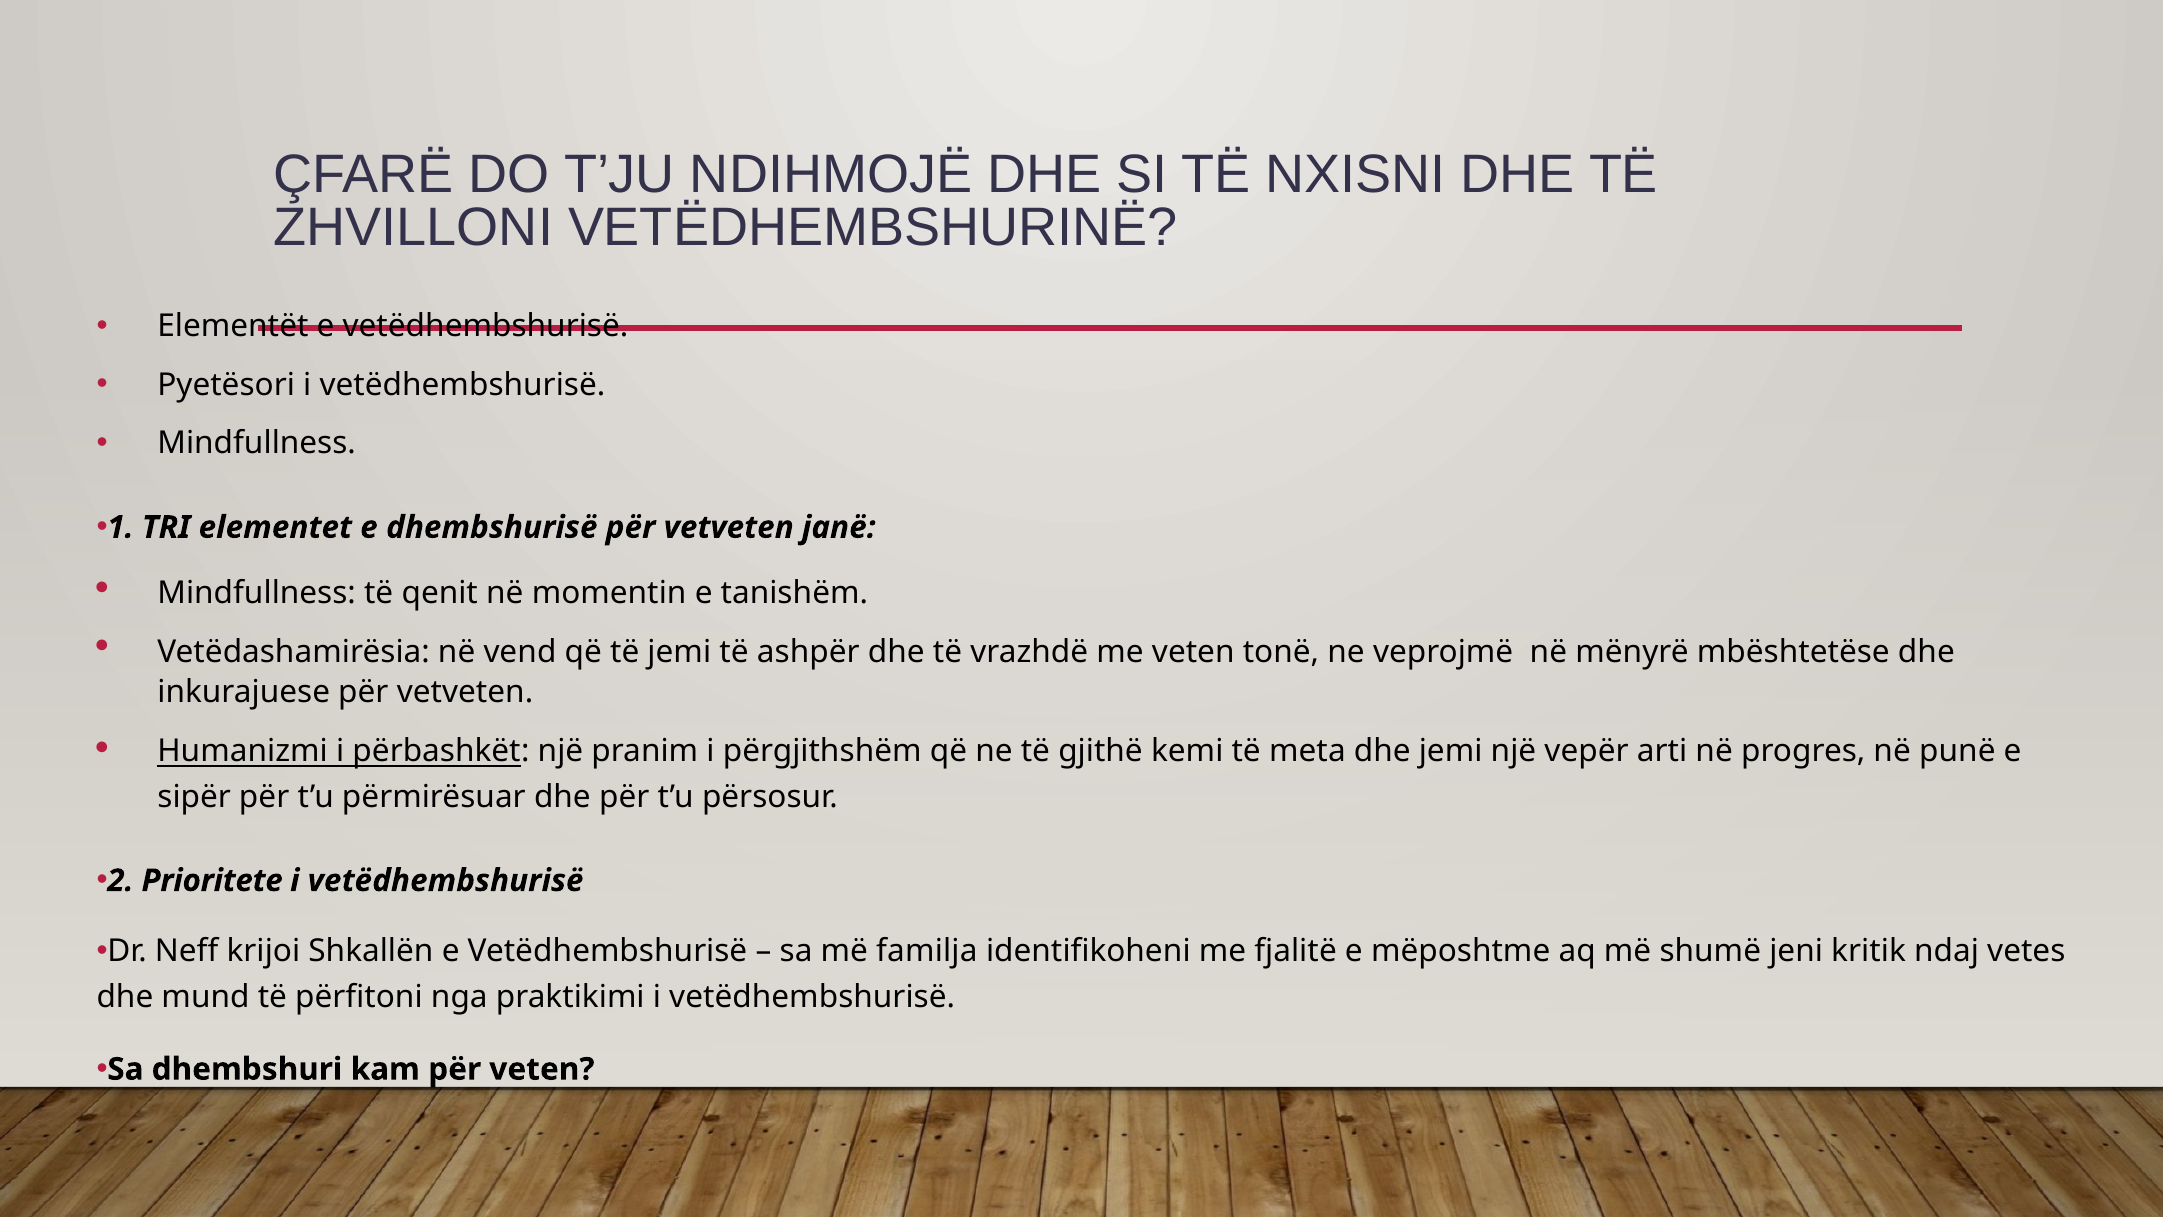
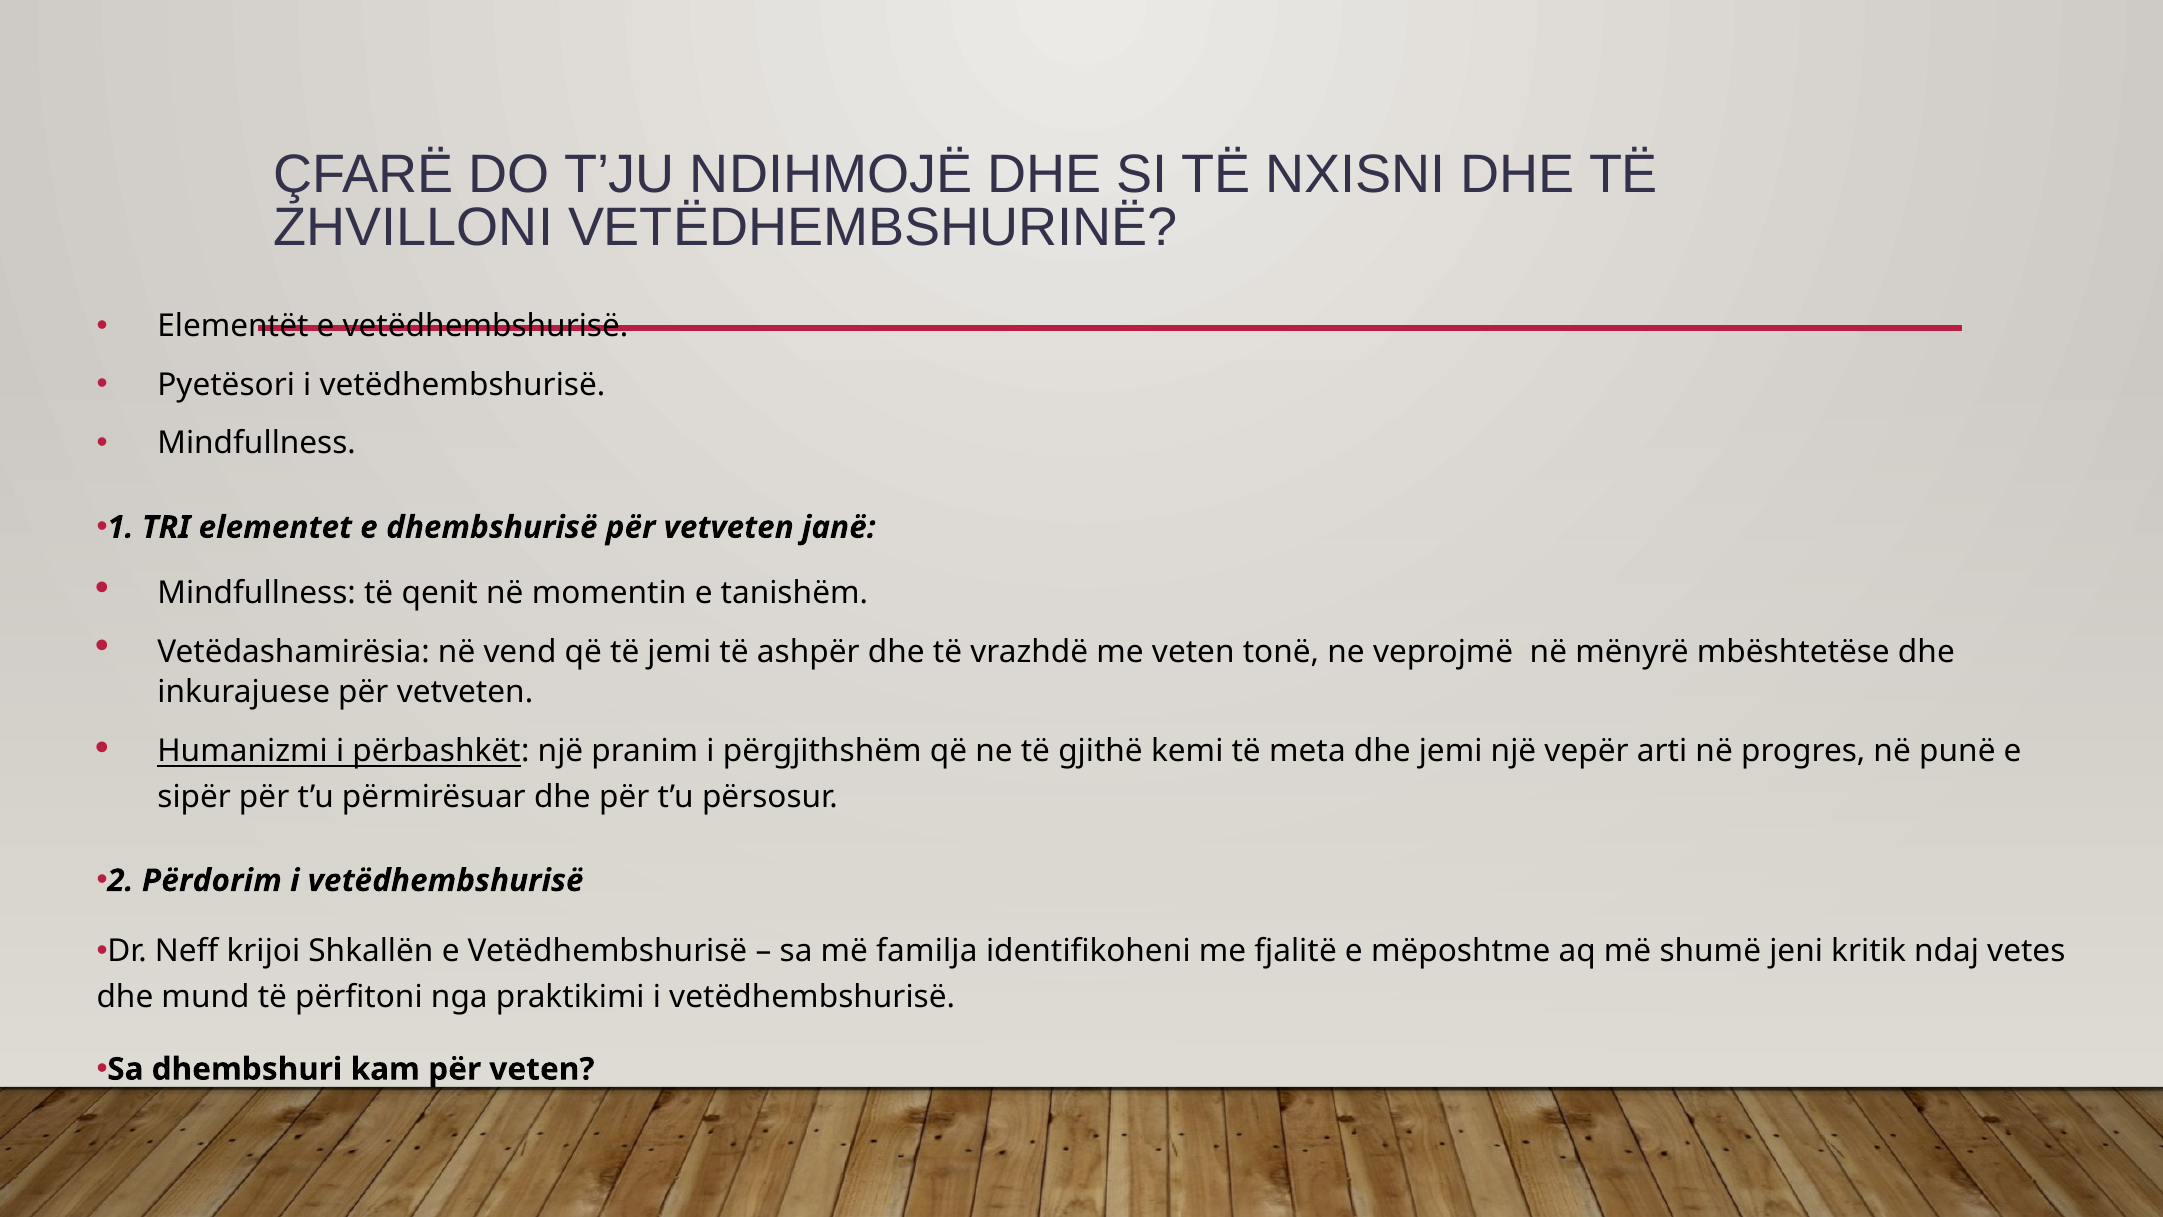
Prioritete: Prioritete -> Përdorim (212, 880)
